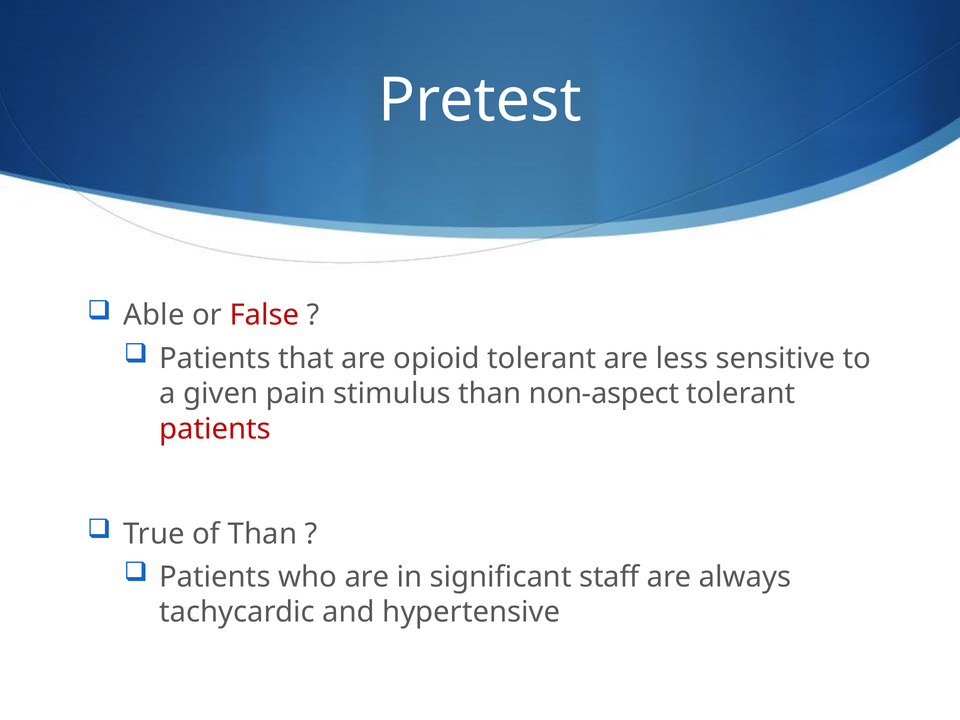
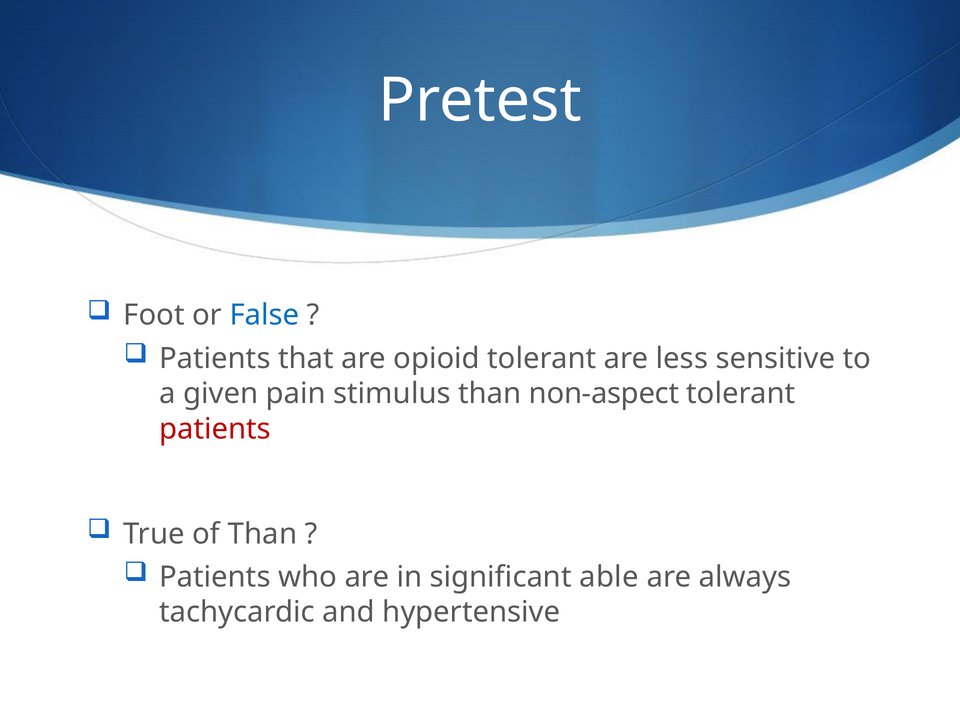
Able: Able -> Foot (154, 315)
False colour: red -> blue (264, 315)
staff: staff -> able (609, 577)
